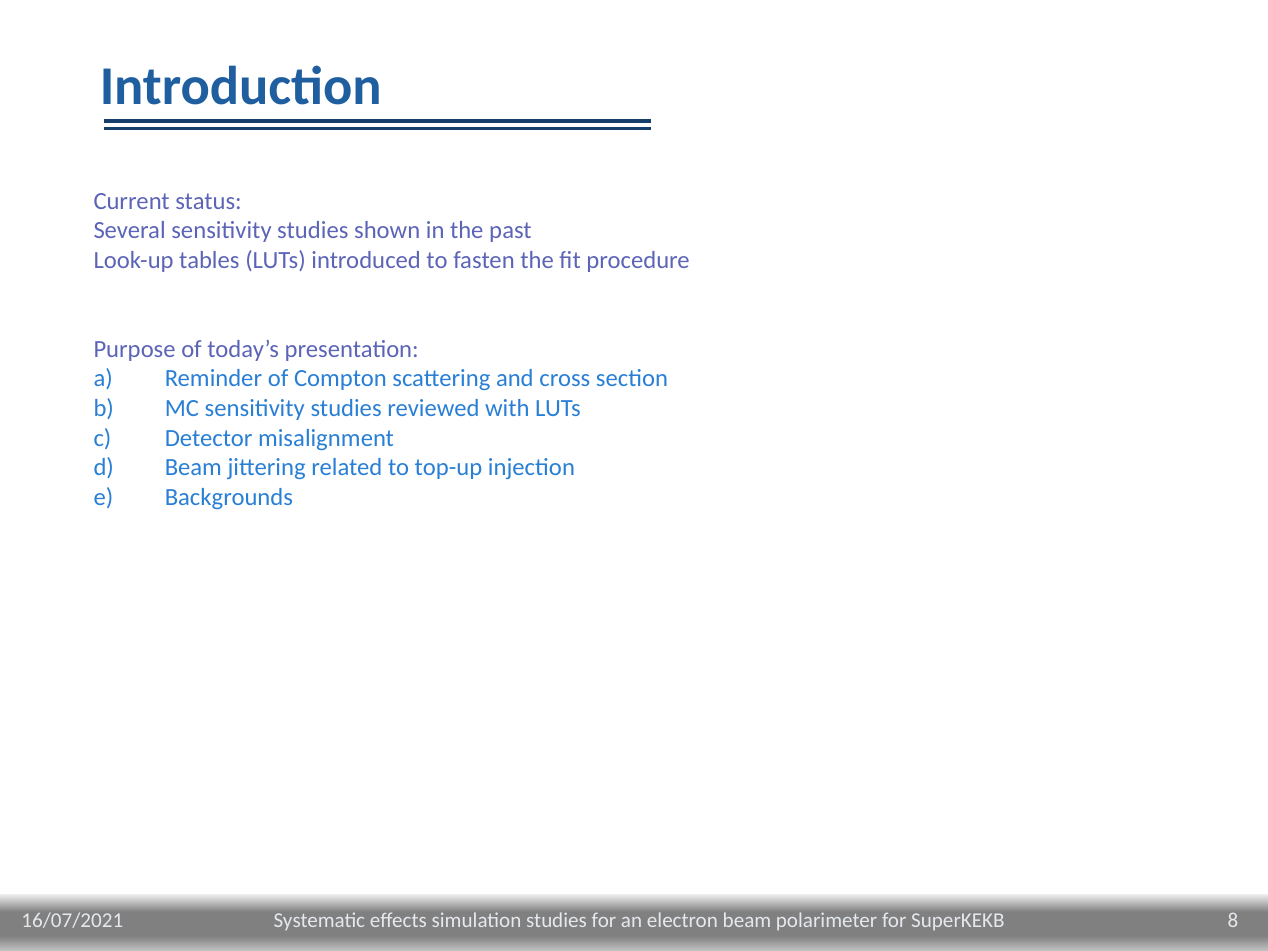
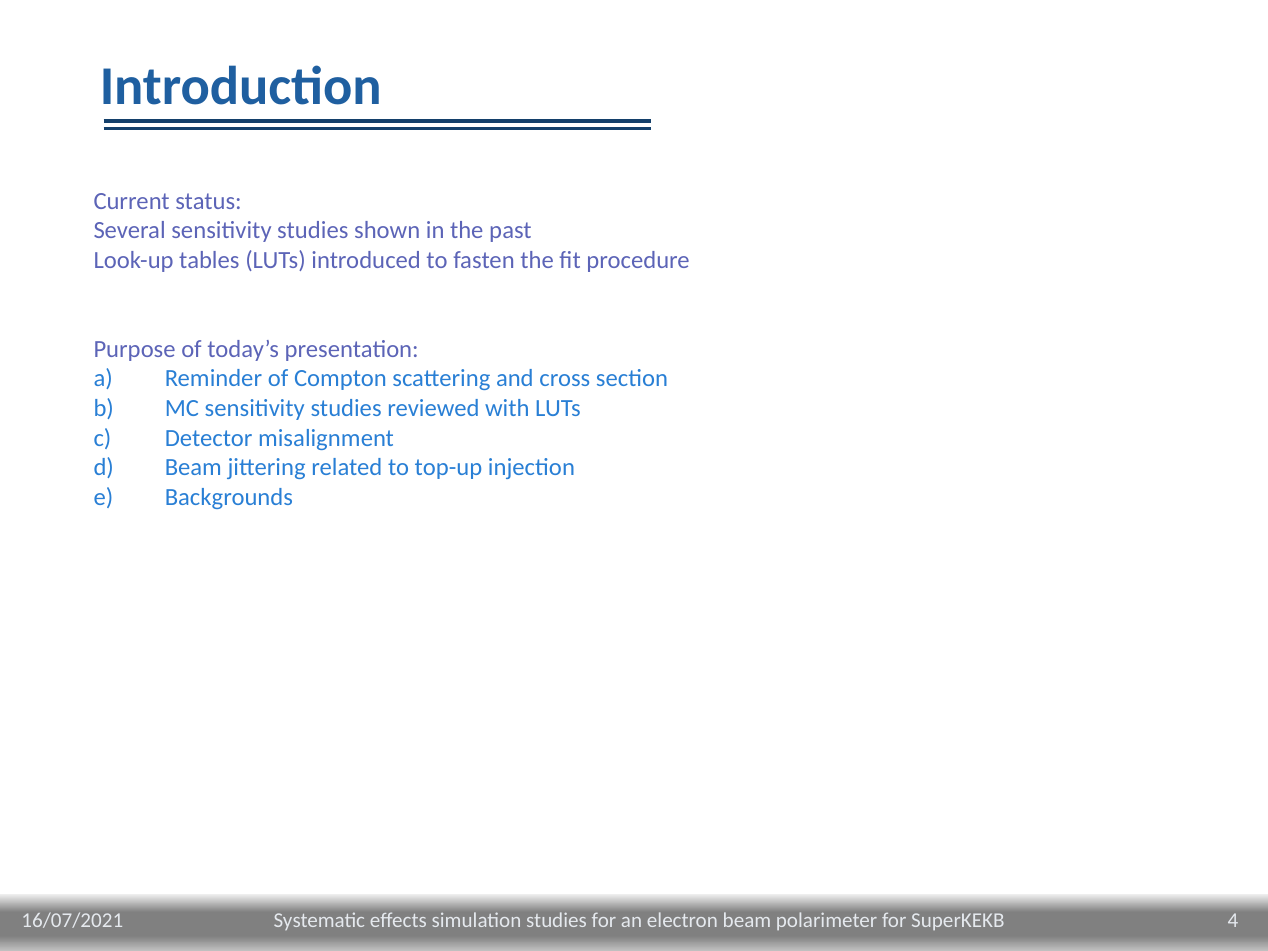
8: 8 -> 4 (1233, 920)
